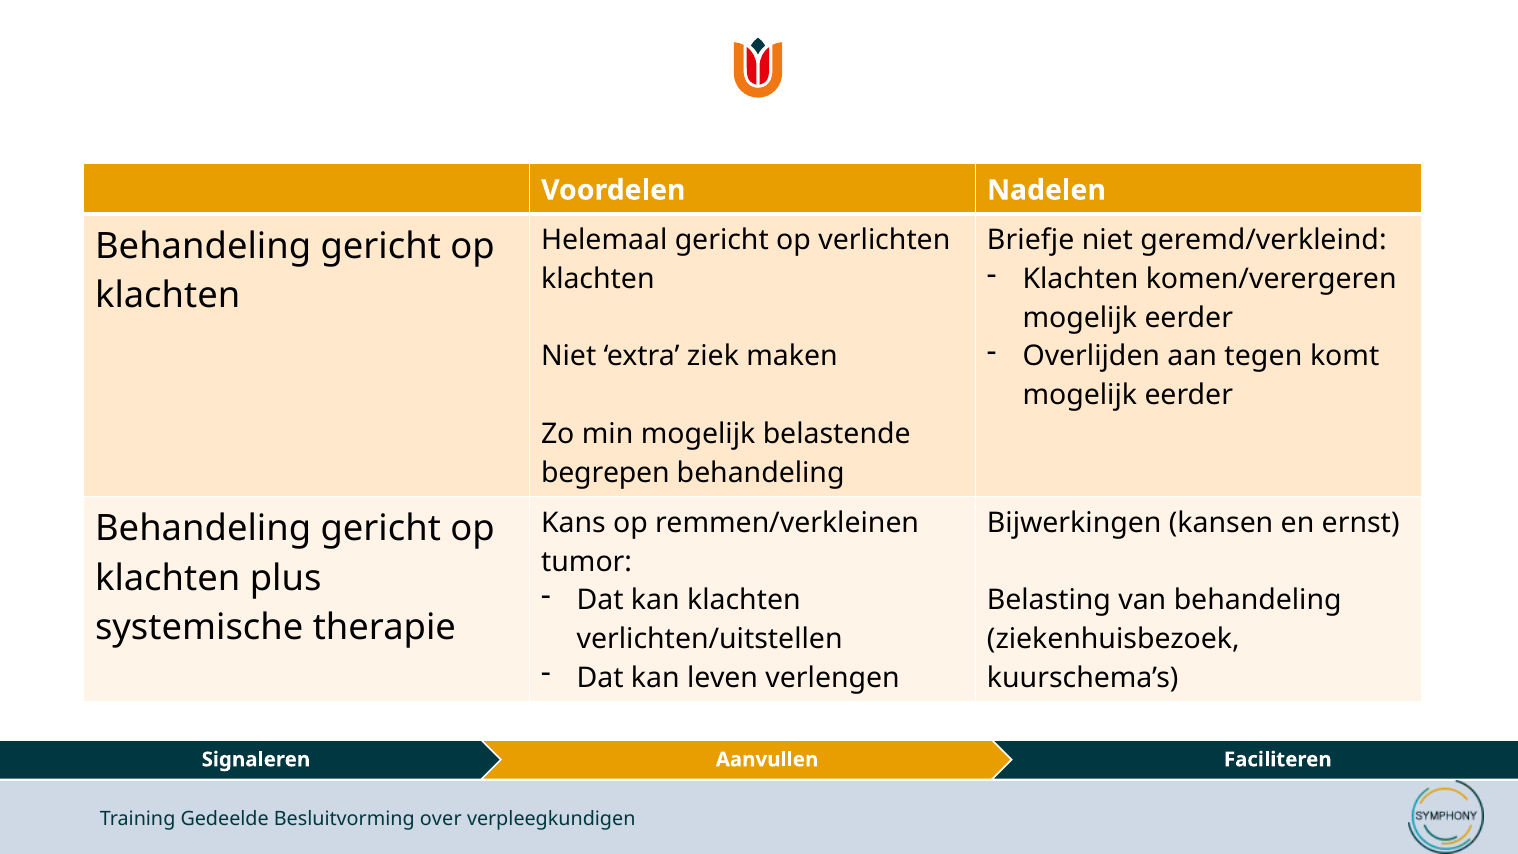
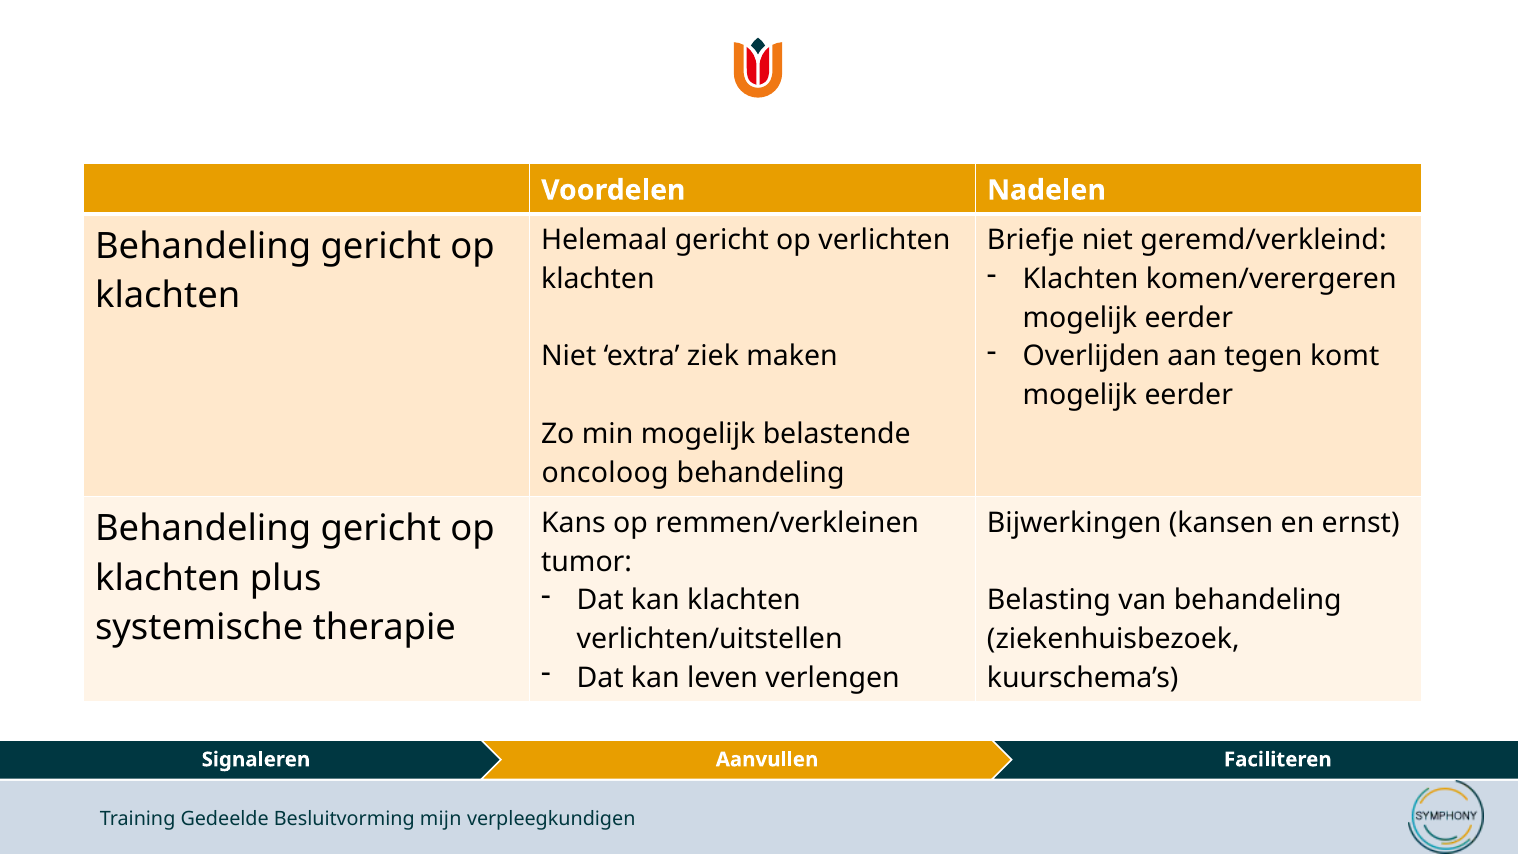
begrepen: begrepen -> oncoloog (605, 473)
over: over -> mijn (441, 819)
